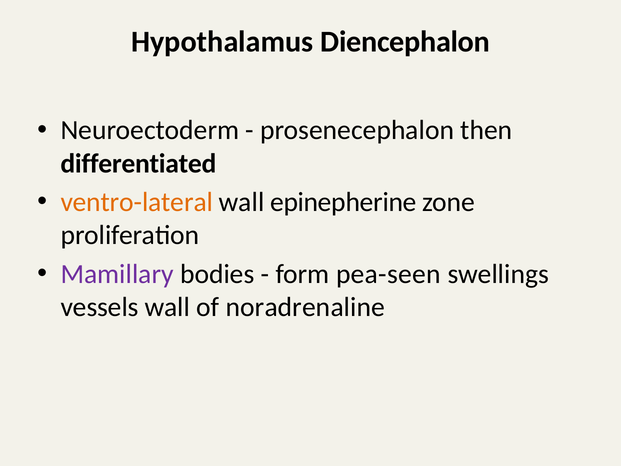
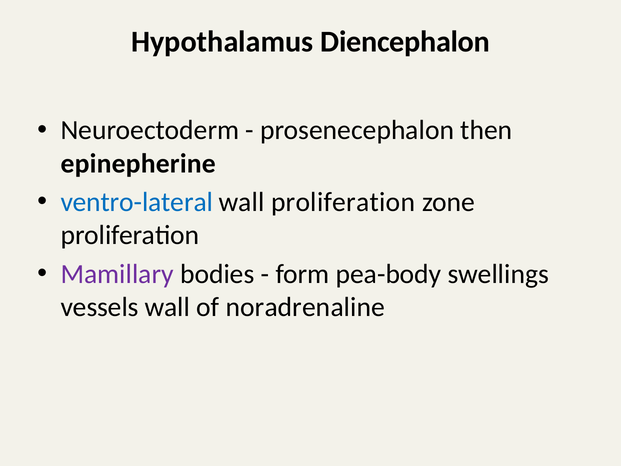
differentiated: differentiated -> epinepherine (138, 163)
ventro-lateral colour: orange -> blue (137, 202)
wall epinepherine: epinepherine -> proliferation (343, 202)
pea-seen: pea-seen -> pea-body (389, 274)
